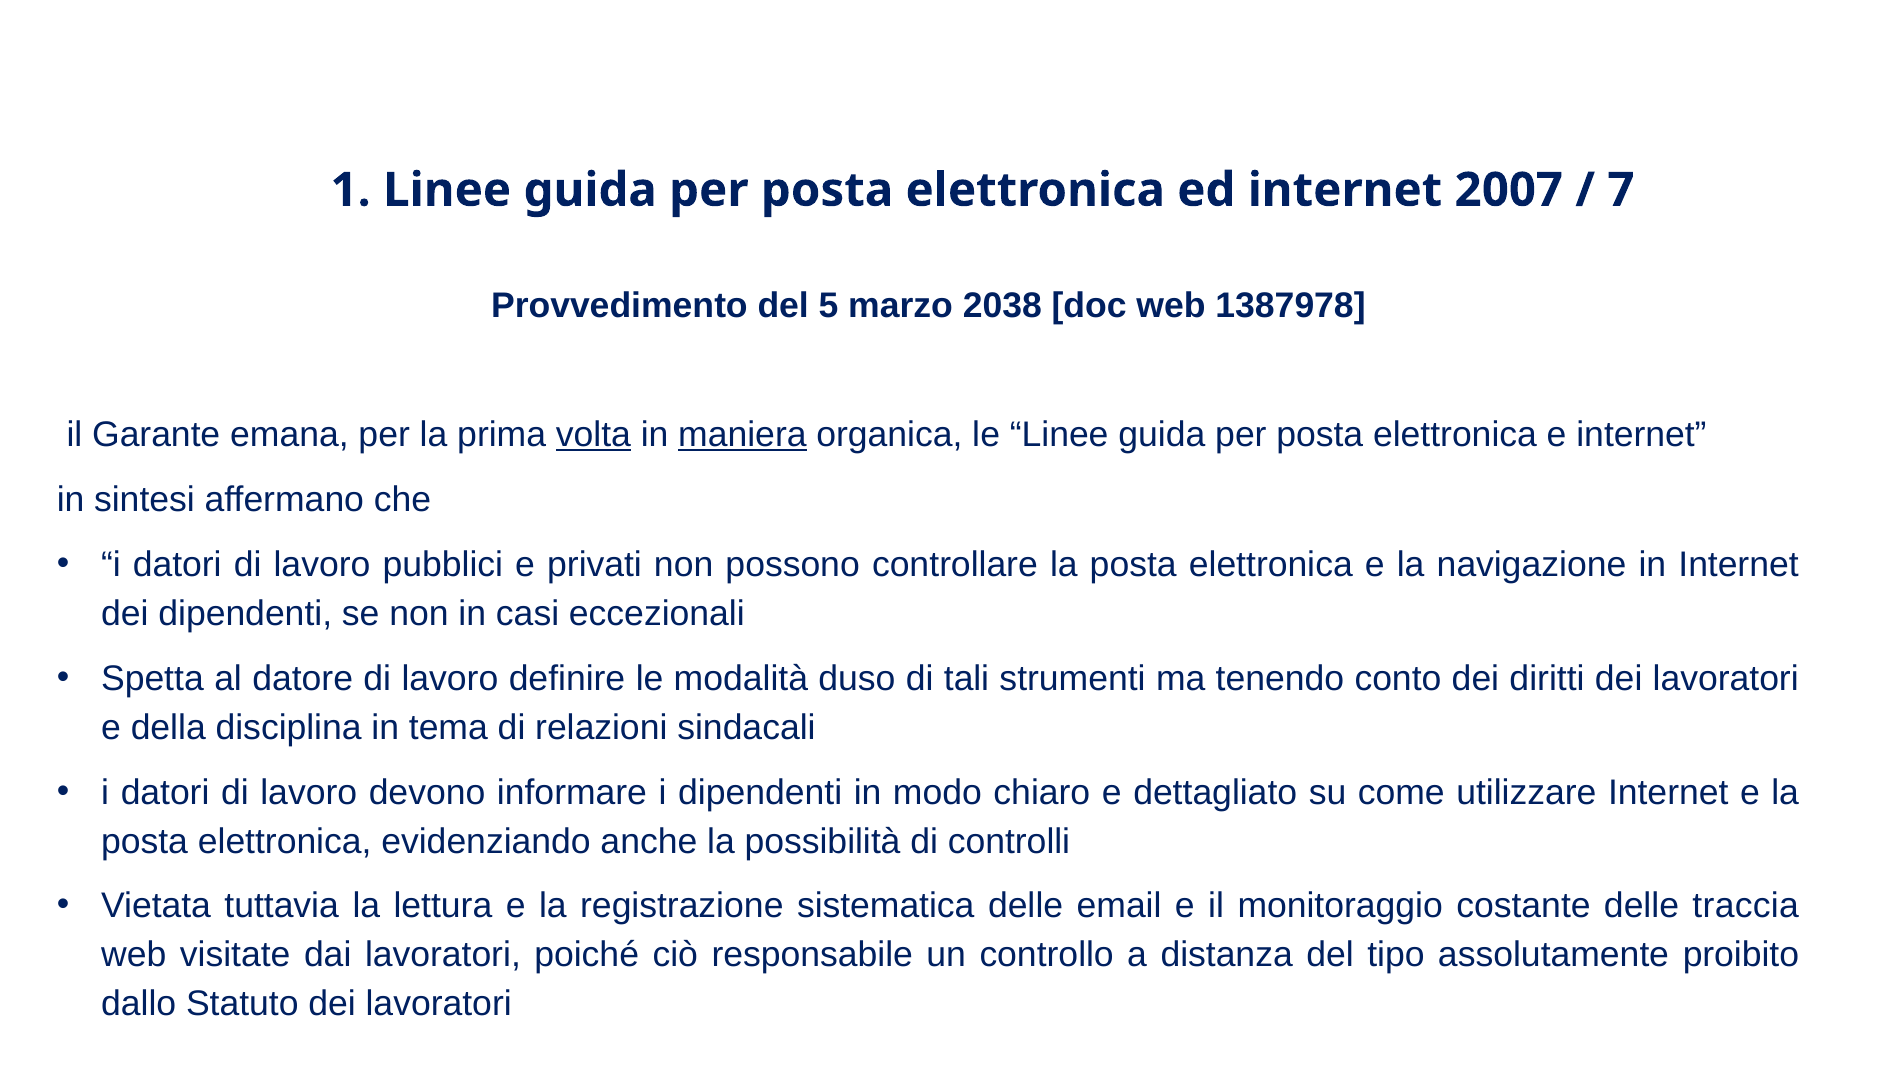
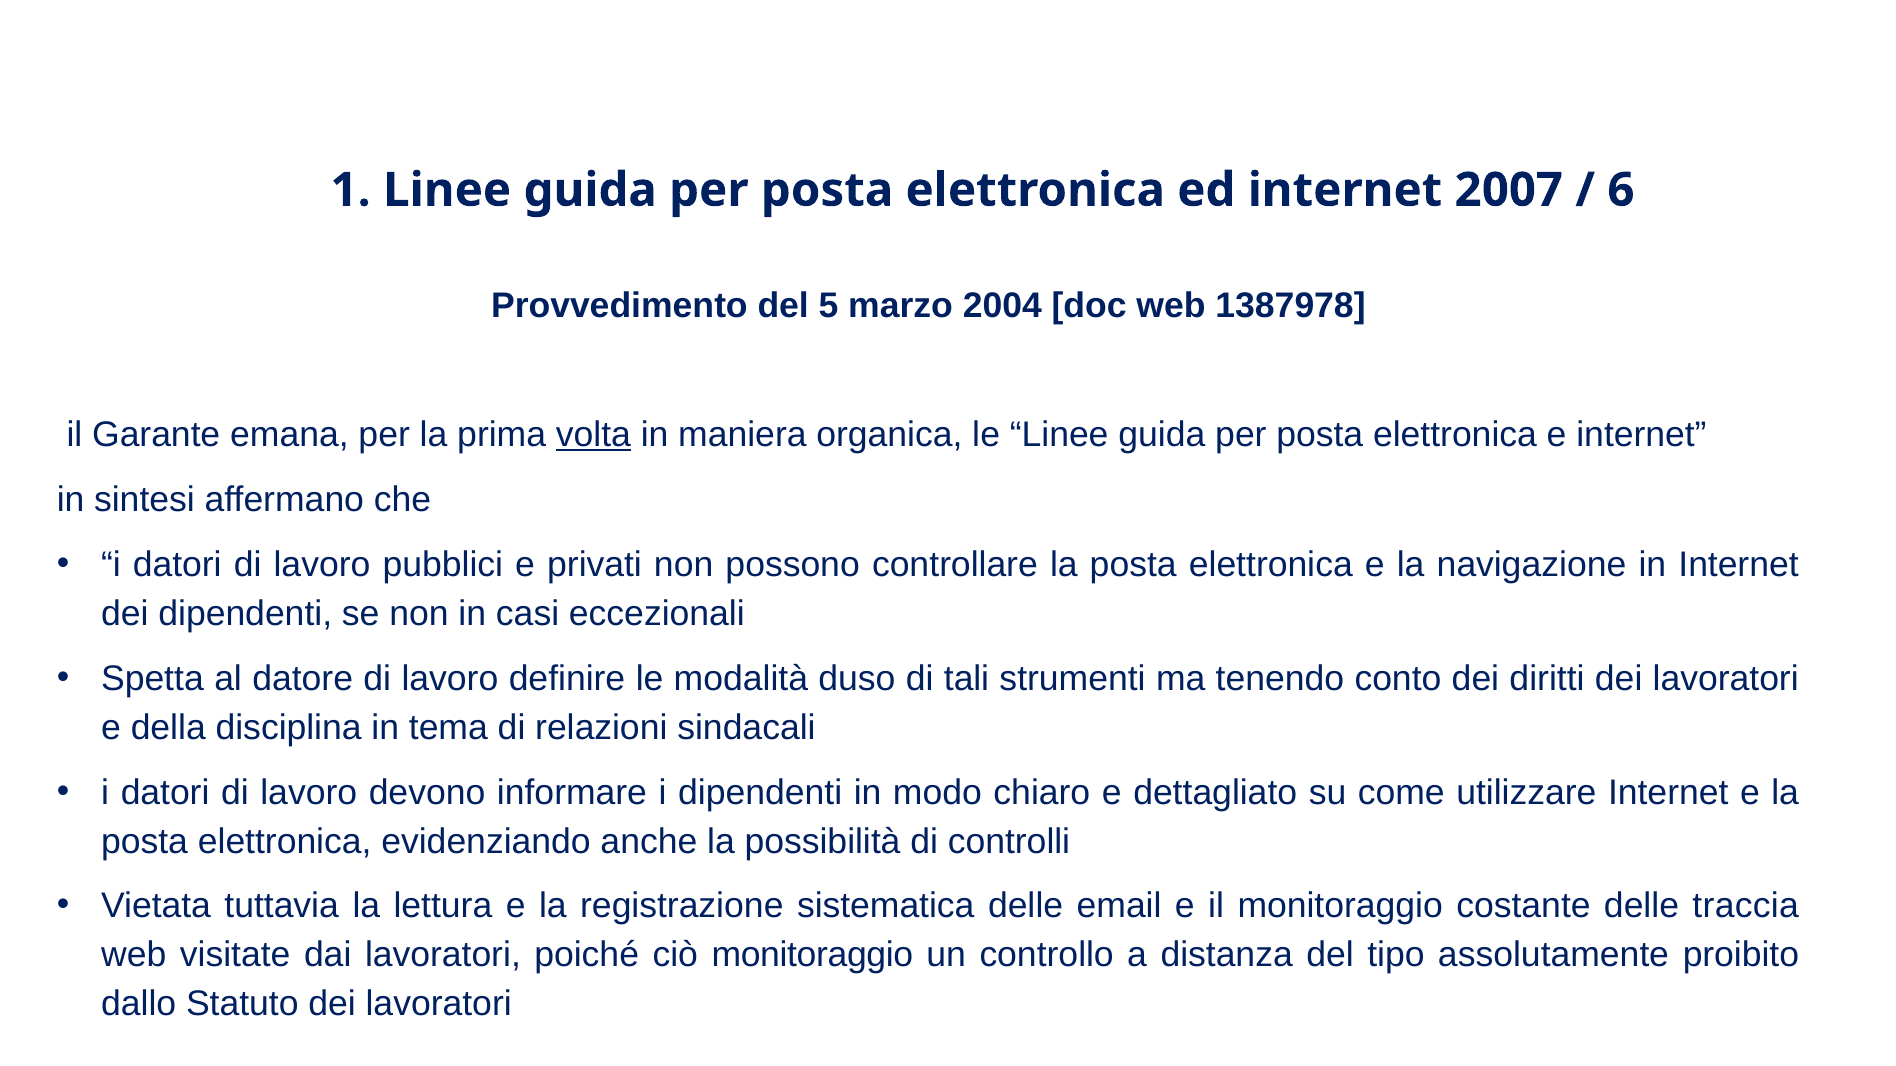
7: 7 -> 6 (1621, 190)
2038: 2038 -> 2004 (1002, 306)
maniera underline: present -> none (742, 435)
ciò responsabile: responsabile -> monitoraggio (812, 956)
